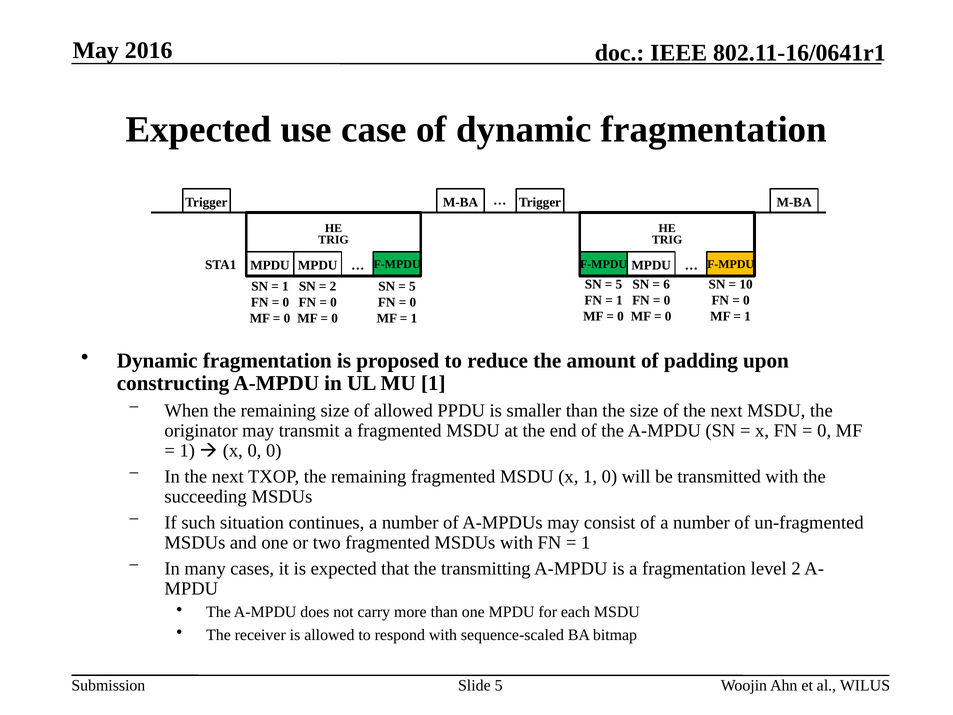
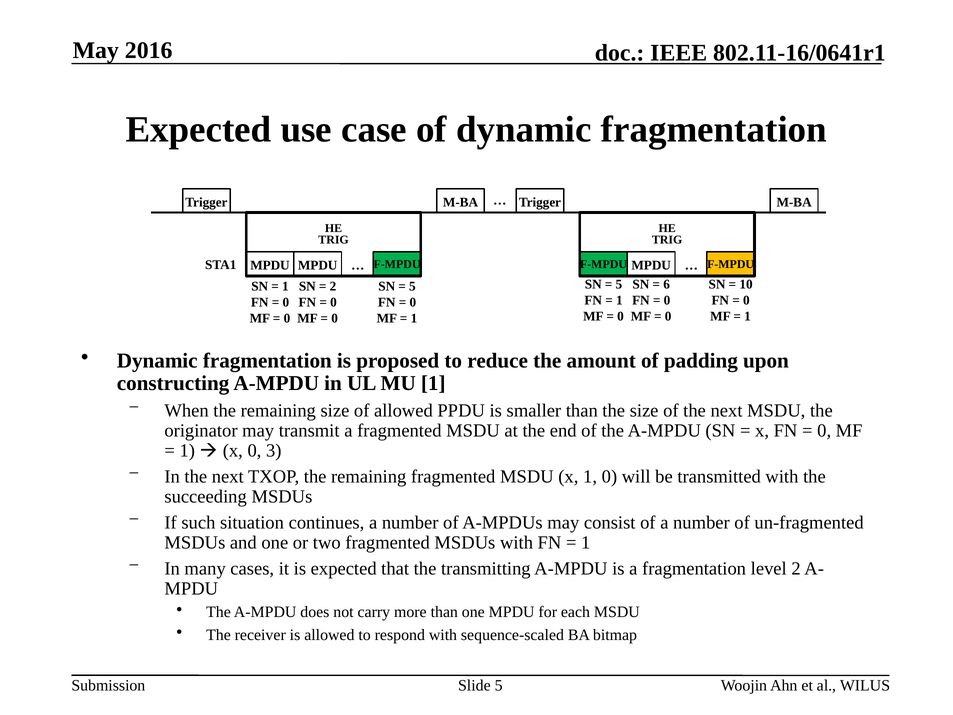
0 0: 0 -> 3 (274, 450)
